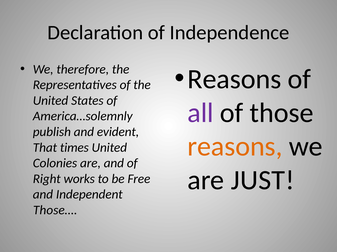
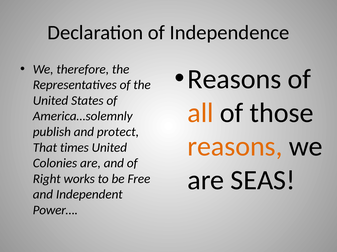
all colour: purple -> orange (200, 113)
evident: evident -> protect (118, 132)
JUST: JUST -> SEAS (263, 181)
Those…: Those… -> Power… (55, 211)
